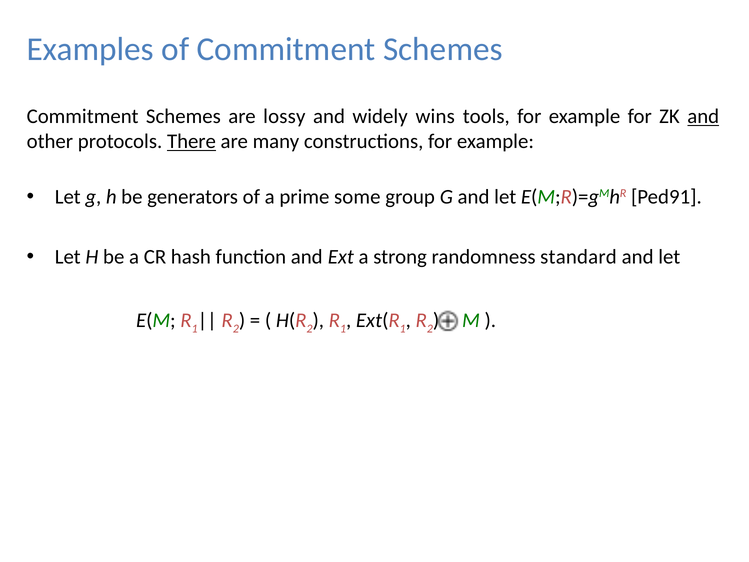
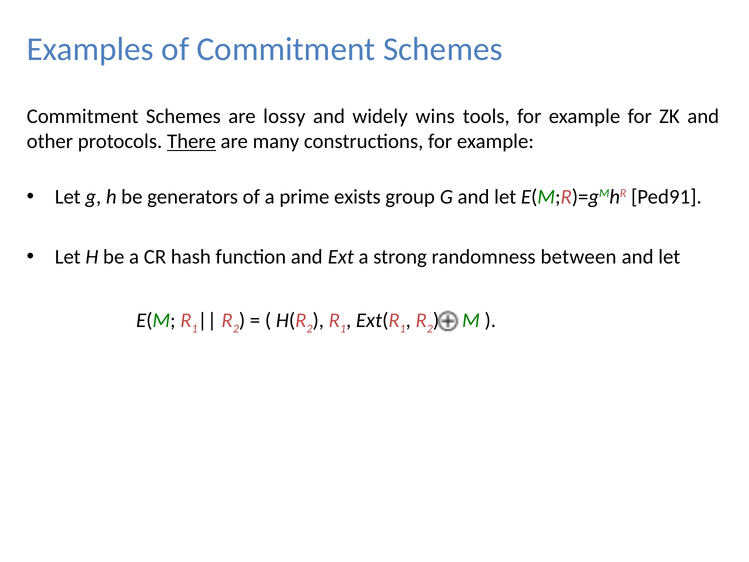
and underline: present -> none (703, 117)
some: some -> exists (357, 197)
standard: standard -> between (579, 257)
